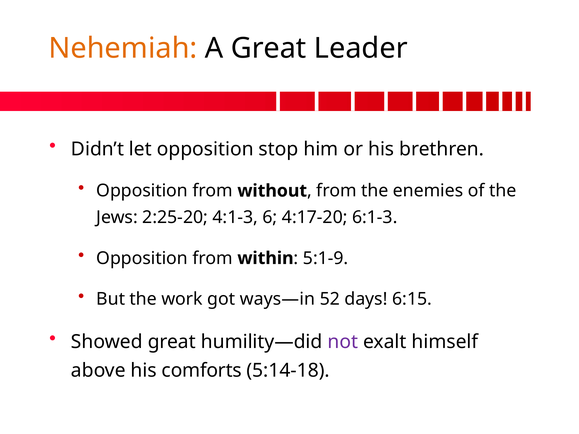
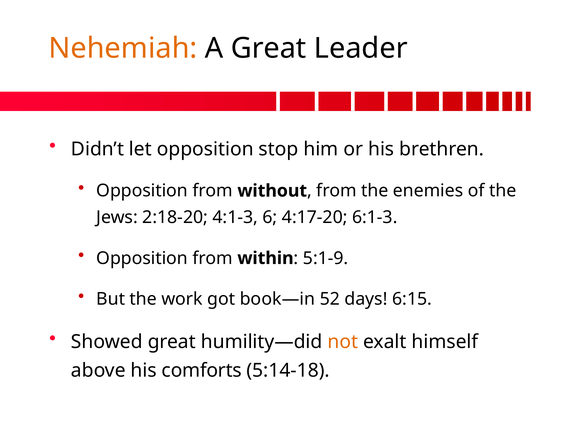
2:25-20: 2:25-20 -> 2:18-20 (175, 217)
ways—in: ways—in -> book—in (277, 299)
not colour: purple -> orange (343, 342)
